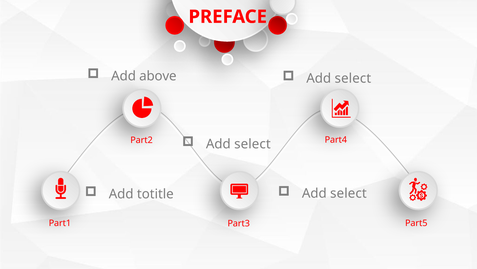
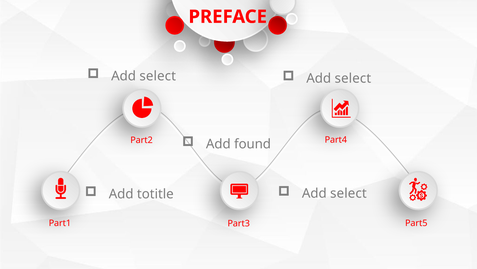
above: above -> select (158, 76)
select: select -> found (253, 144)
